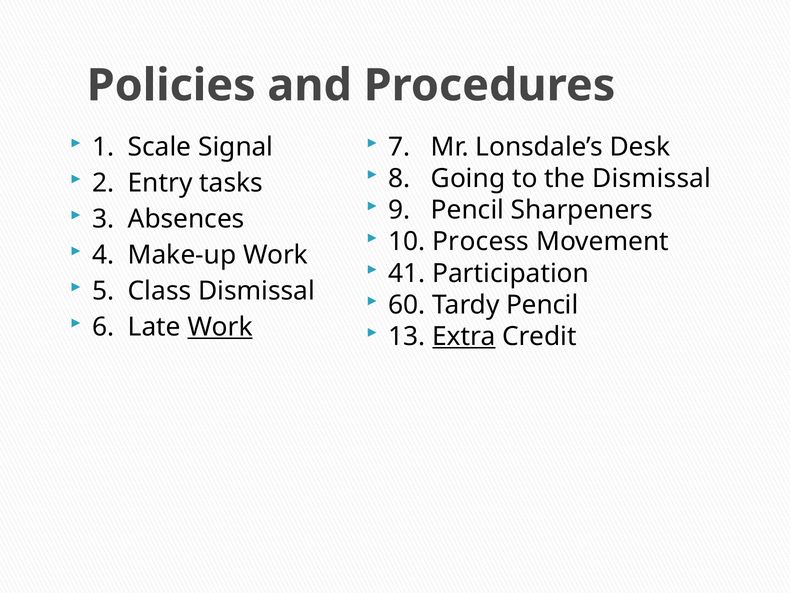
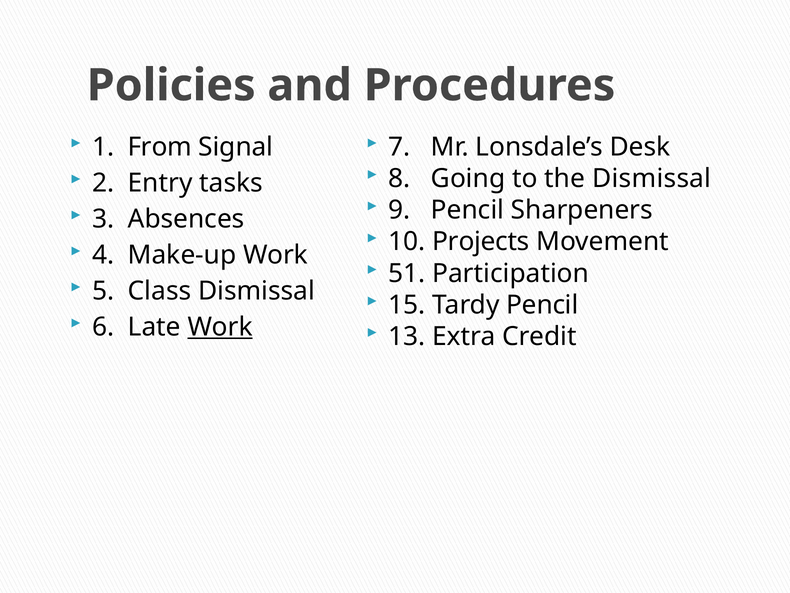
Scale: Scale -> From (160, 147)
Process: Process -> Projects (481, 241)
41: 41 -> 51 (407, 273)
60: 60 -> 15 (407, 305)
Extra underline: present -> none (464, 336)
